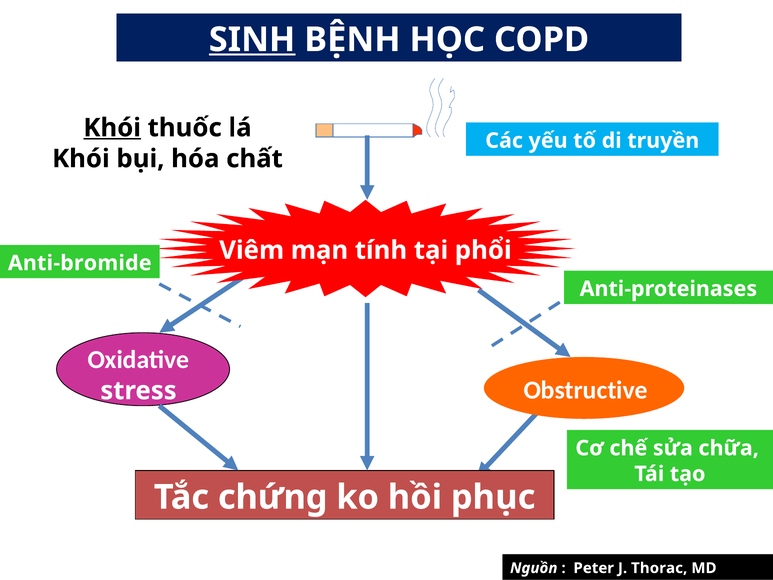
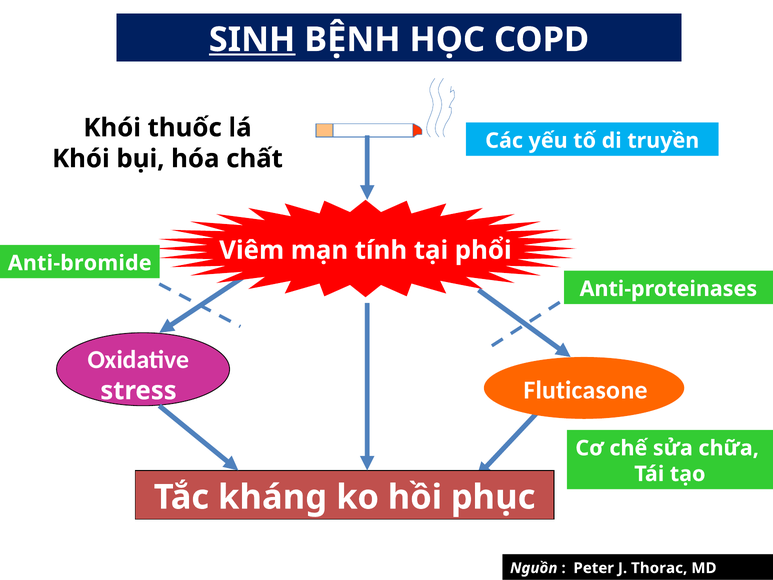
Khói underline: present -> none (112, 128)
Obstructive: Obstructive -> Fluticasone (586, 390)
chứng: chứng -> kháng (273, 497)
